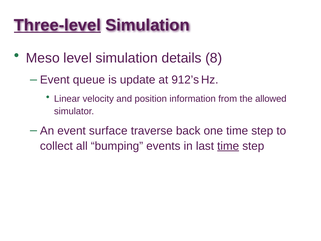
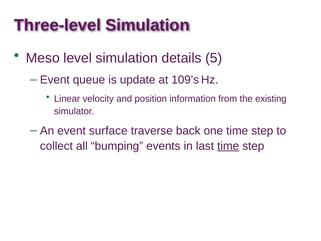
Three-level underline: present -> none (57, 25)
8: 8 -> 5 (214, 58)
912’s: 912’s -> 109’s (185, 80)
allowed: allowed -> existing (271, 99)
